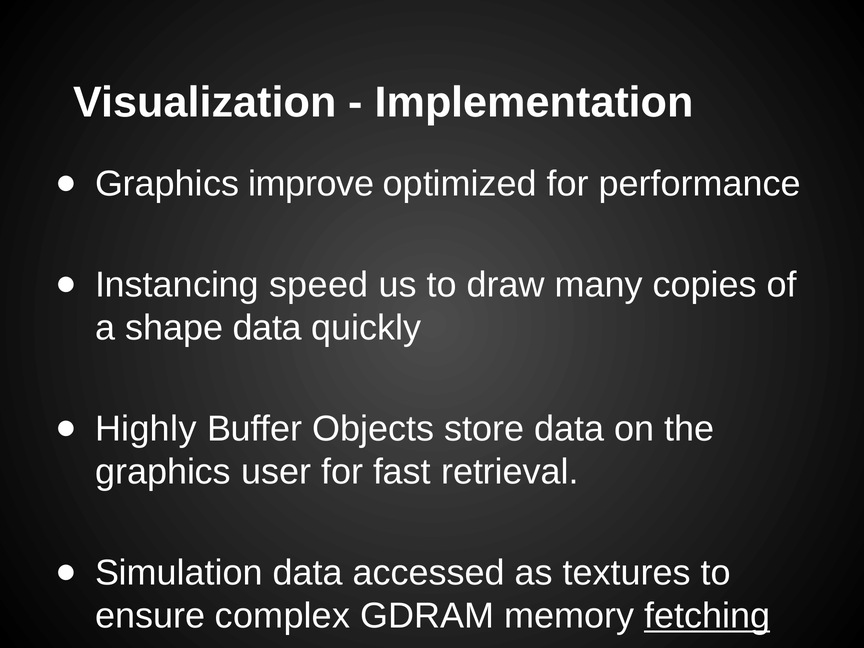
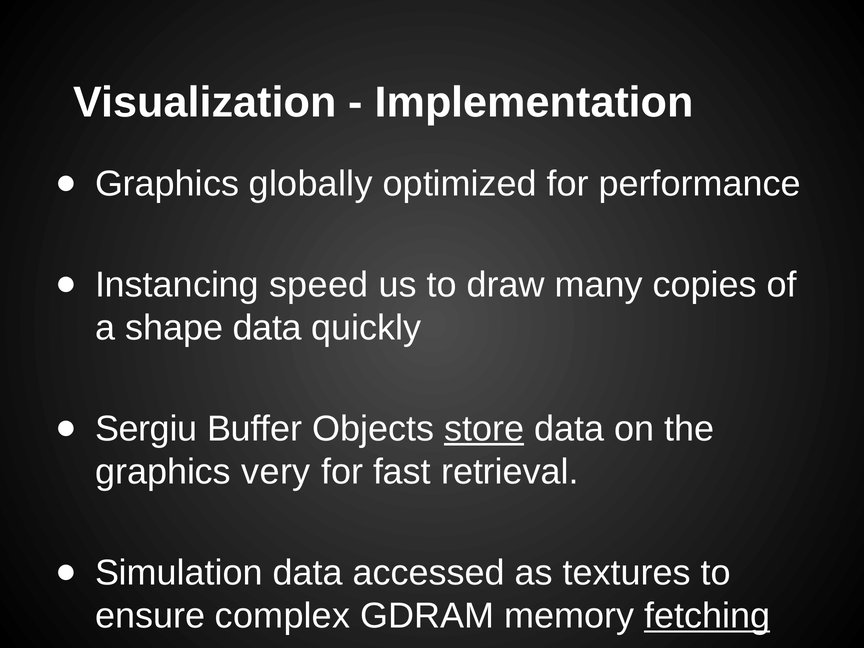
improve: improve -> globally (311, 184)
Highly: Highly -> Sergiu (146, 429)
store underline: none -> present (484, 429)
user: user -> very (276, 472)
